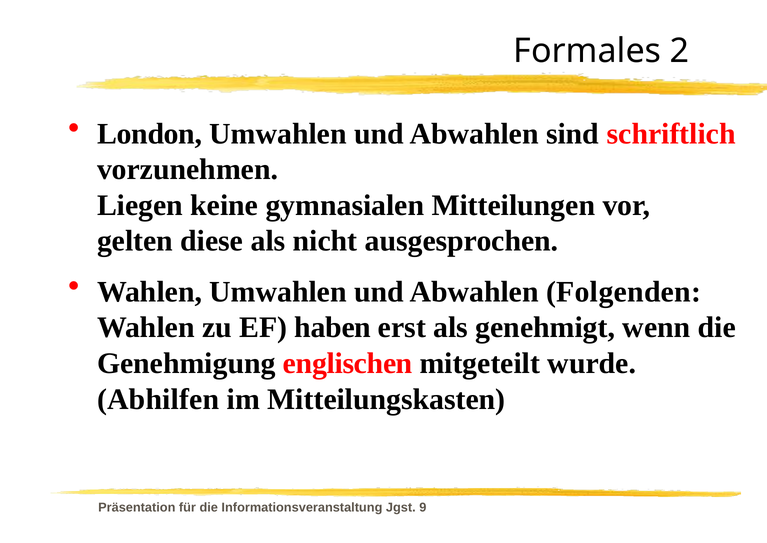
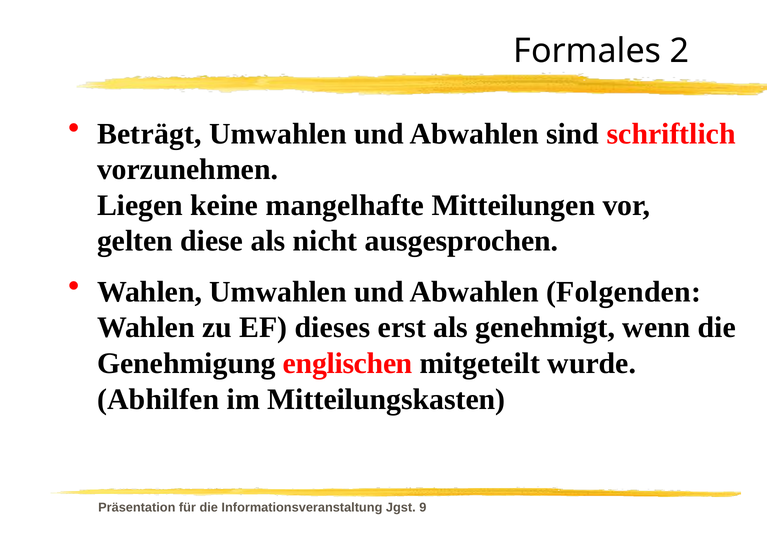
London: London -> Beträgt (149, 134)
gymnasialen: gymnasialen -> mangelhafte (345, 205)
haben: haben -> dieses (332, 328)
